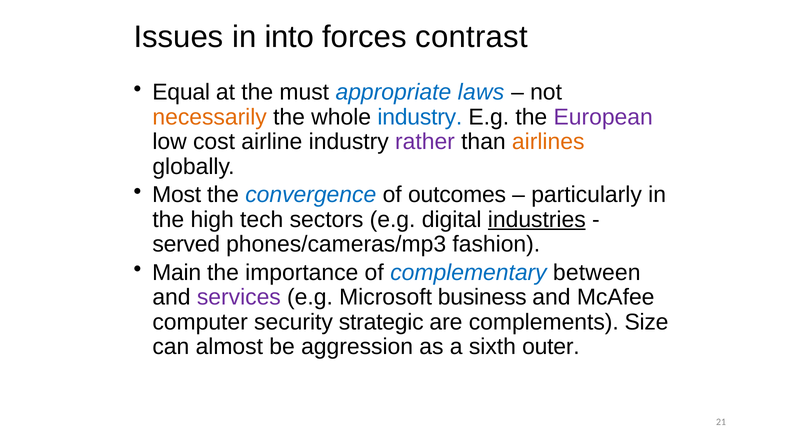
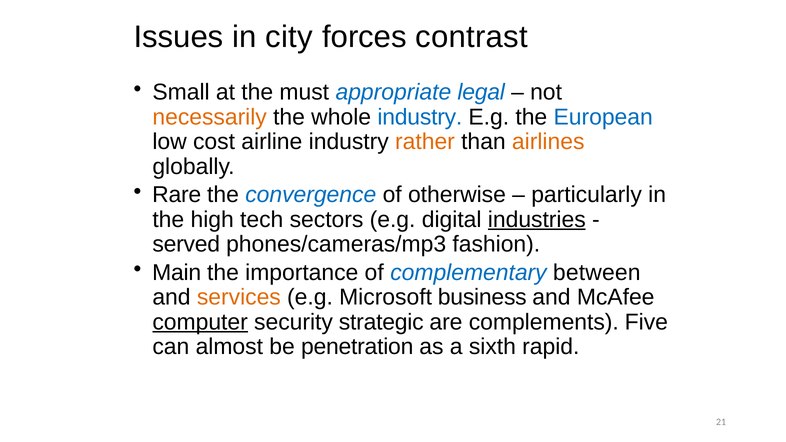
into: into -> city (289, 37)
Equal: Equal -> Small (181, 92)
laws: laws -> legal (481, 92)
European colour: purple -> blue (603, 117)
rather colour: purple -> orange (425, 142)
Most: Most -> Rare (177, 195)
outcomes: outcomes -> otherwise (457, 195)
services colour: purple -> orange (239, 297)
computer underline: none -> present (200, 322)
Size: Size -> Five (646, 322)
aggression: aggression -> penetration (357, 347)
outer: outer -> rapid (551, 347)
